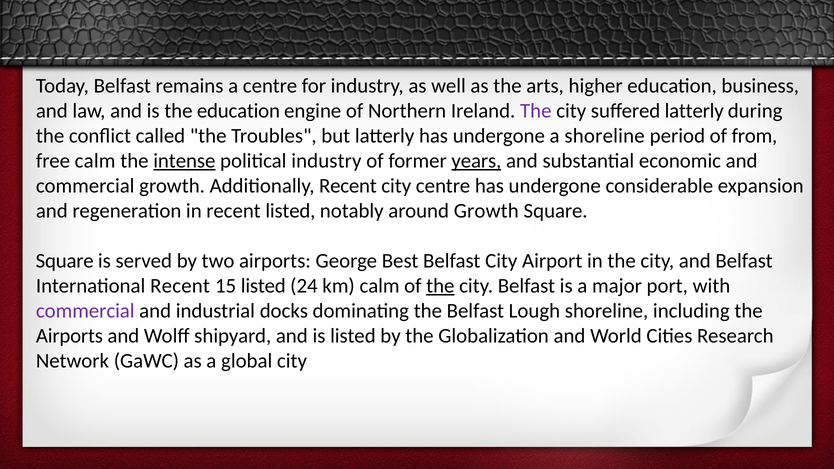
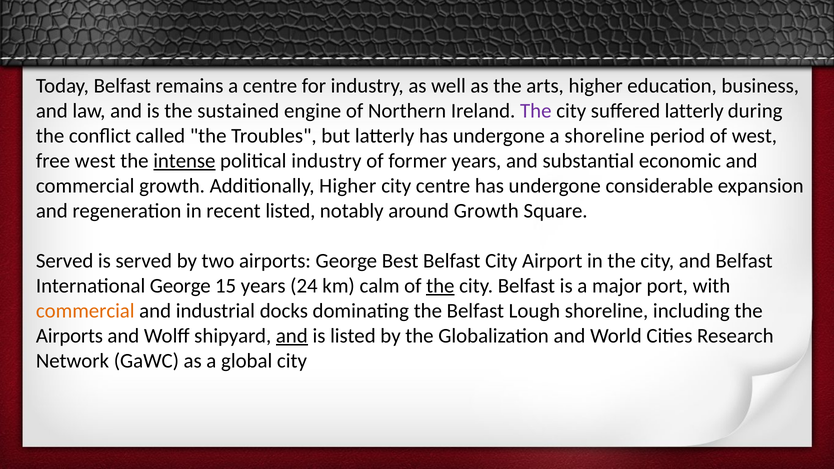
the education: education -> sustained (238, 111)
of from: from -> west (754, 136)
free calm: calm -> west (95, 161)
years underline: present -> none (476, 161)
Additionally Recent: Recent -> Higher (348, 186)
Square: Square -> Served (65, 261)
International Recent: Recent -> George (180, 286)
15 listed: listed -> years (263, 286)
commercial colour: purple -> orange (85, 311)
and underline: none -> present (292, 336)
